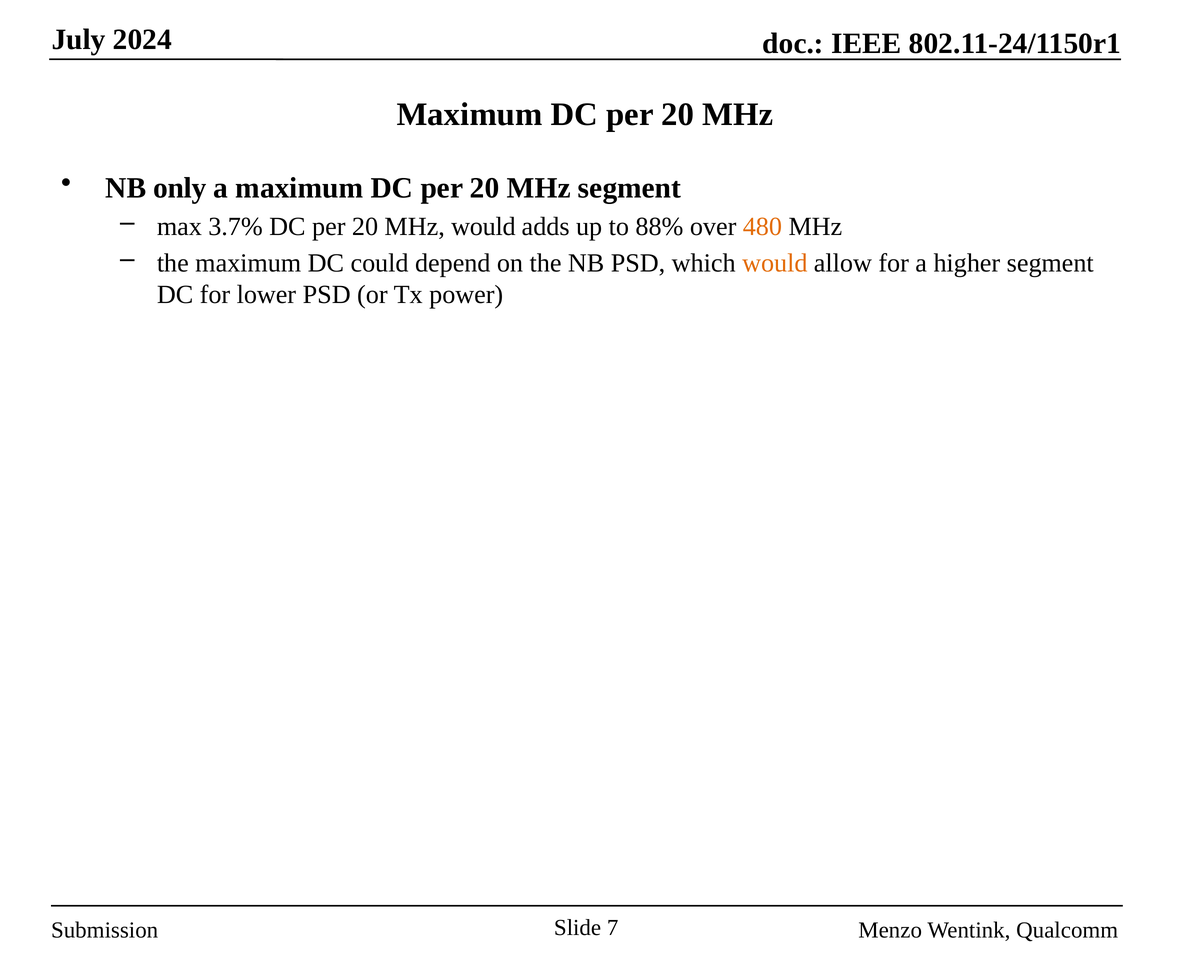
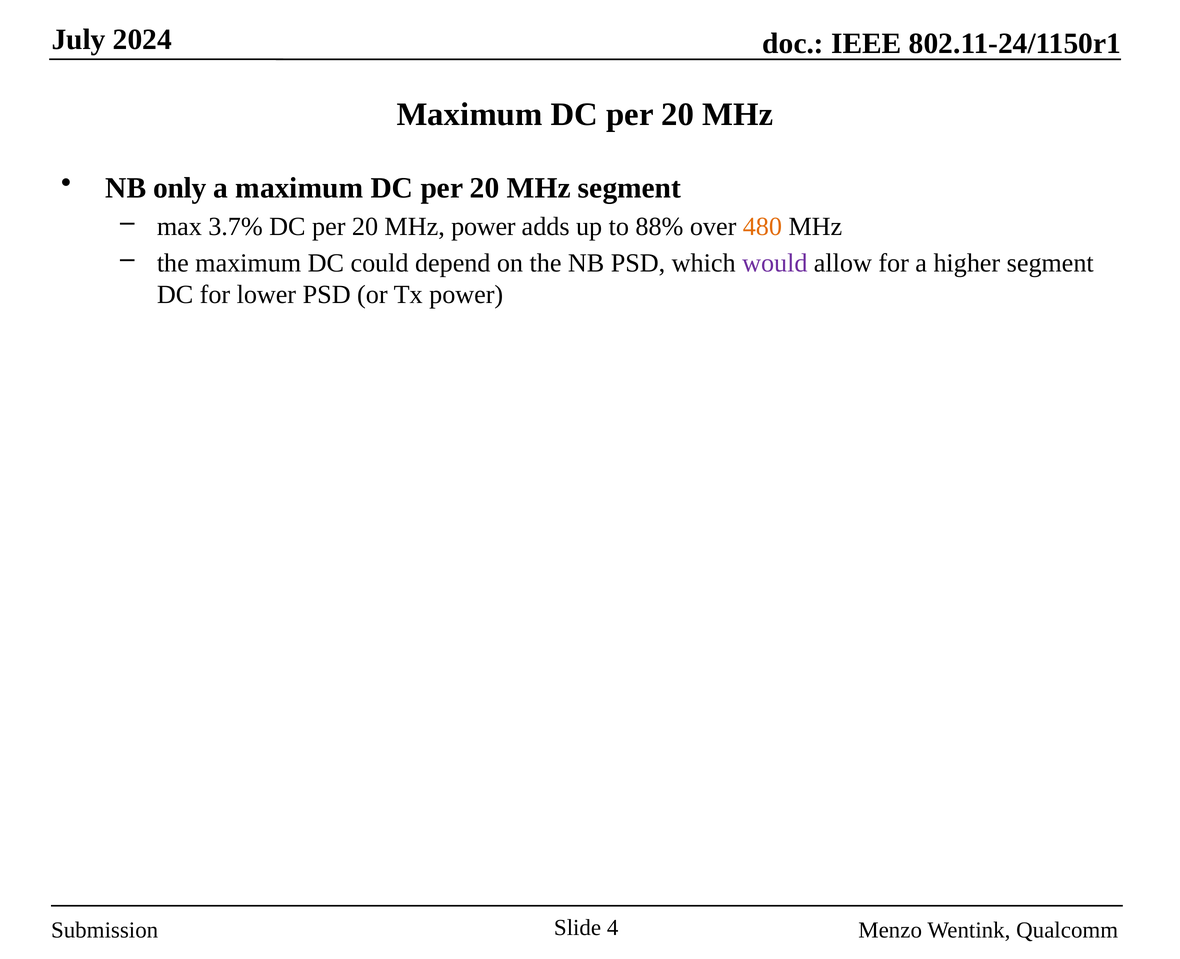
MHz would: would -> power (483, 227)
would colour: orange -> purple (775, 263)
7: 7 -> 4 (613, 928)
